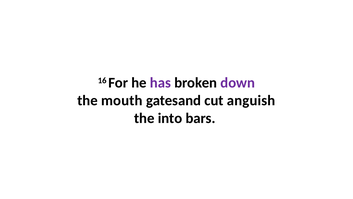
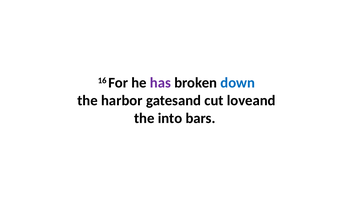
down colour: purple -> blue (238, 83)
mouth: mouth -> harbor (122, 100)
anguish: anguish -> loveand (251, 100)
